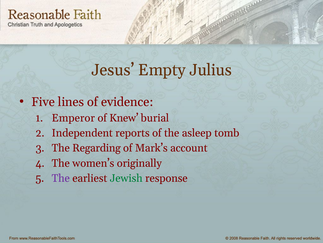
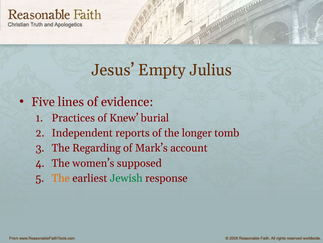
Emperor: Emperor -> Practices (73, 118)
asleep: asleep -> longer (197, 133)
originally: originally -> supposed (139, 163)
The colour: purple -> orange (61, 178)
